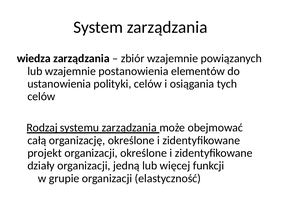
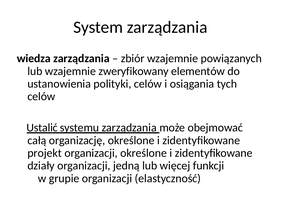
postanowienia: postanowienia -> zweryfikowany (134, 71)
Rodzaj: Rodzaj -> Ustalić (42, 128)
